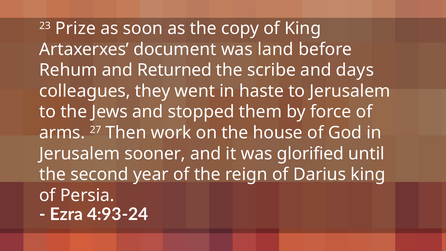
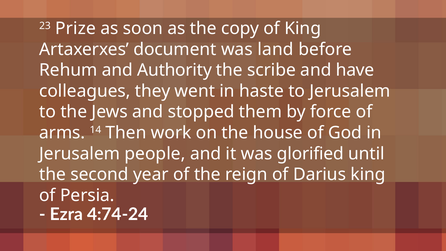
Returned: Returned -> Authority (175, 70)
days: days -> have (355, 70)
27: 27 -> 14 (95, 130)
sooner: sooner -> people (155, 154)
4:93-24: 4:93-24 -> 4:74-24 (118, 214)
